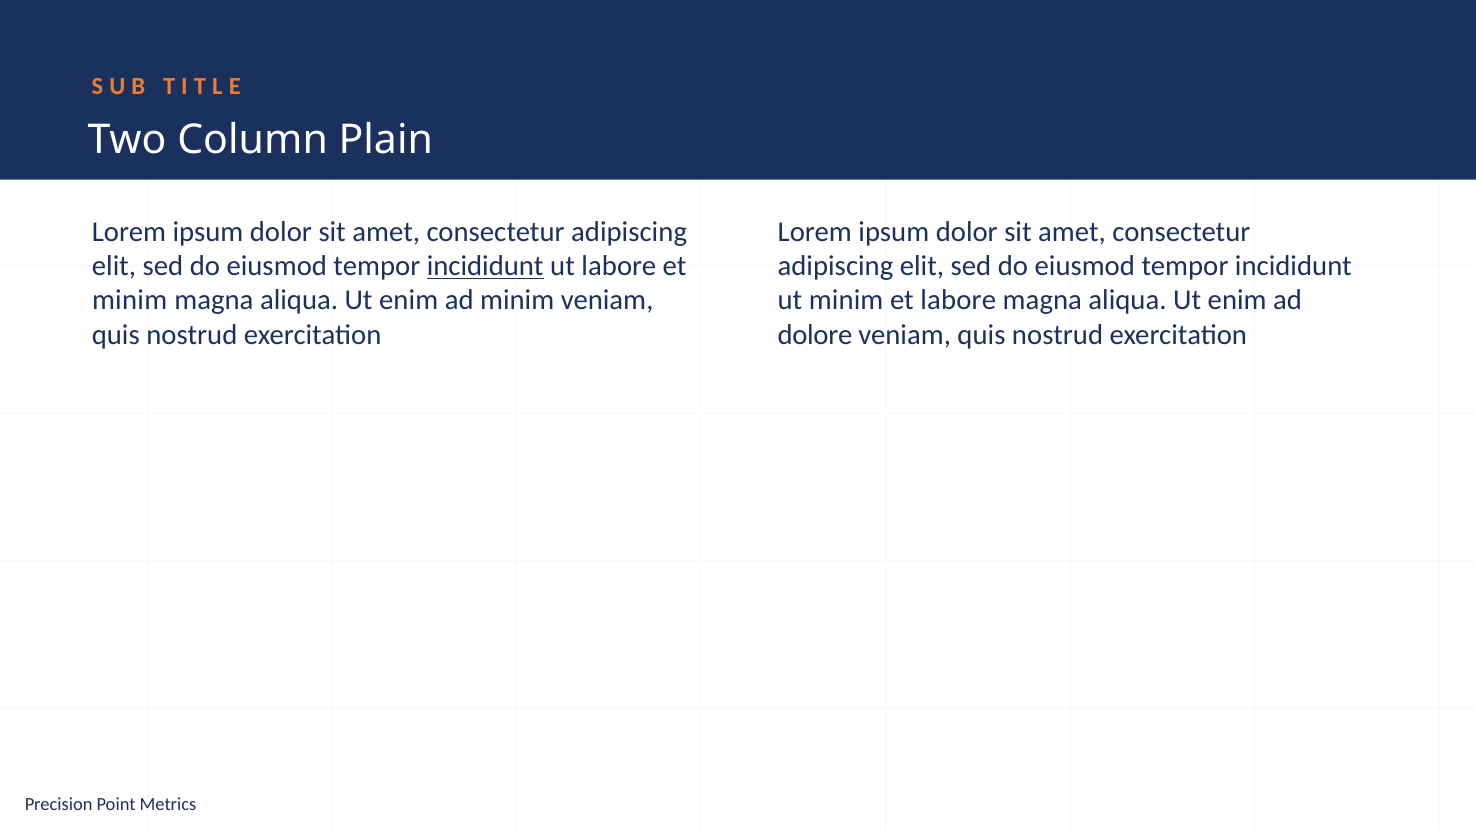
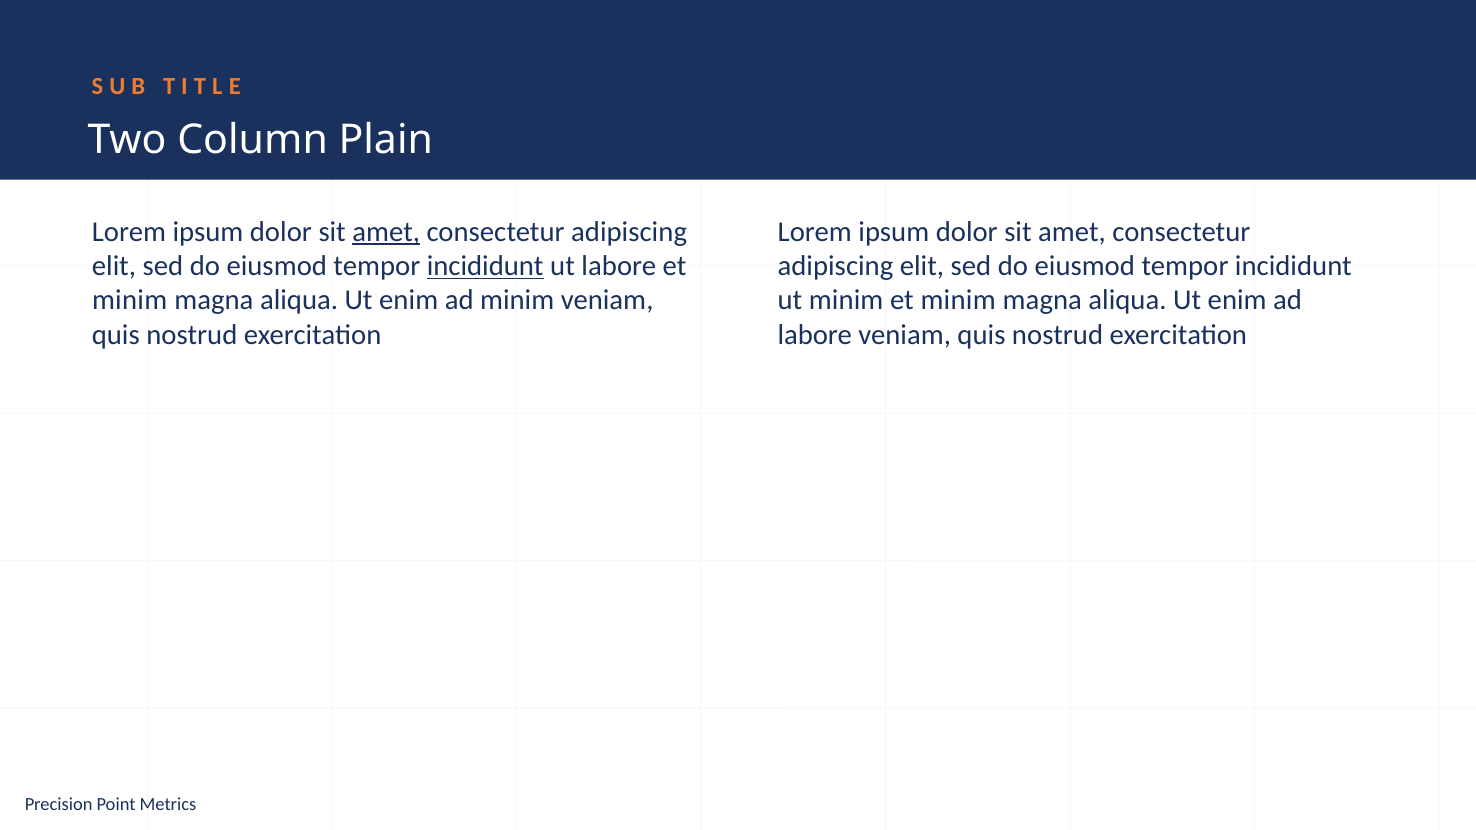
amet underline: none -> present (386, 232)
labore: labore -> minim (958, 301)
dolore: dolore -> labore (815, 335)
